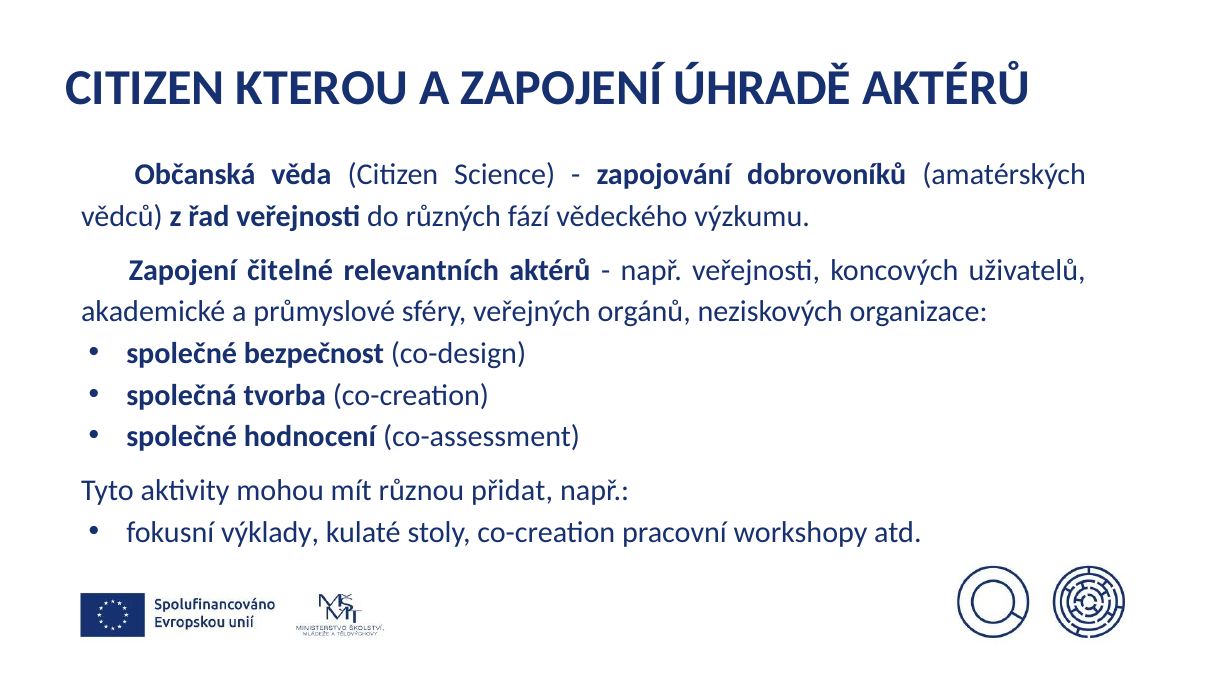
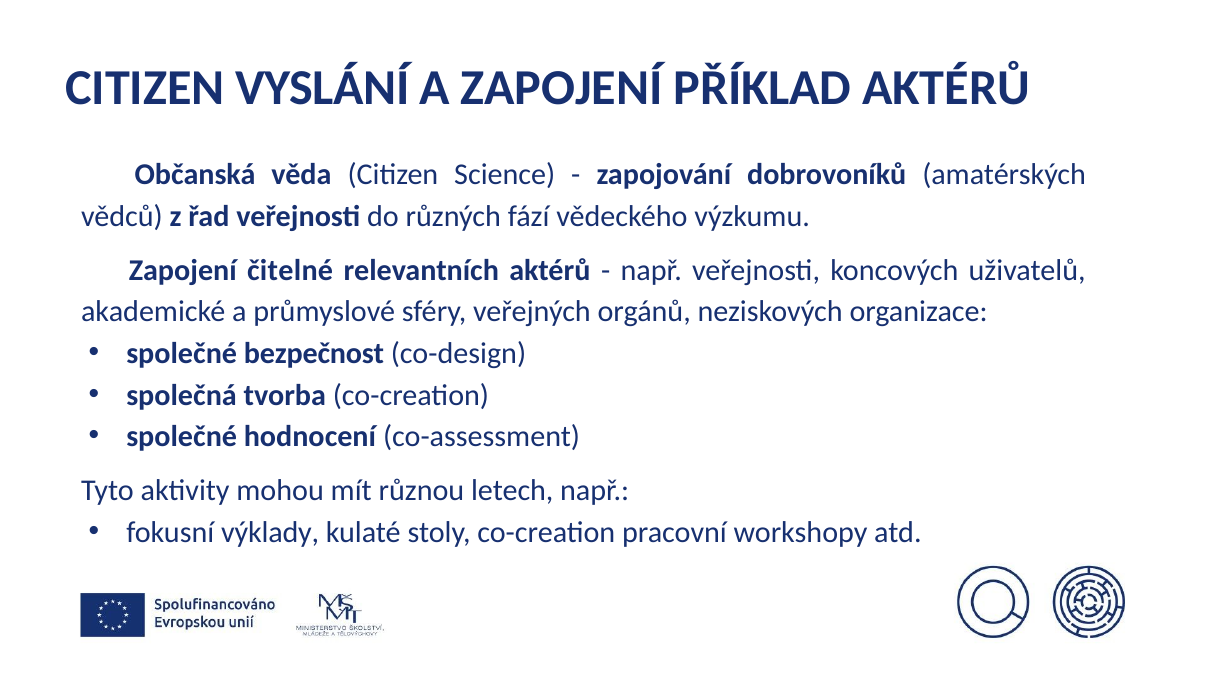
KTEROU: KTEROU -> VYSLÁNÍ (322, 88)
ÚHRADĚ: ÚHRADĚ -> PŘÍKLAD (762, 88)
přidat: přidat -> letech (512, 491)
